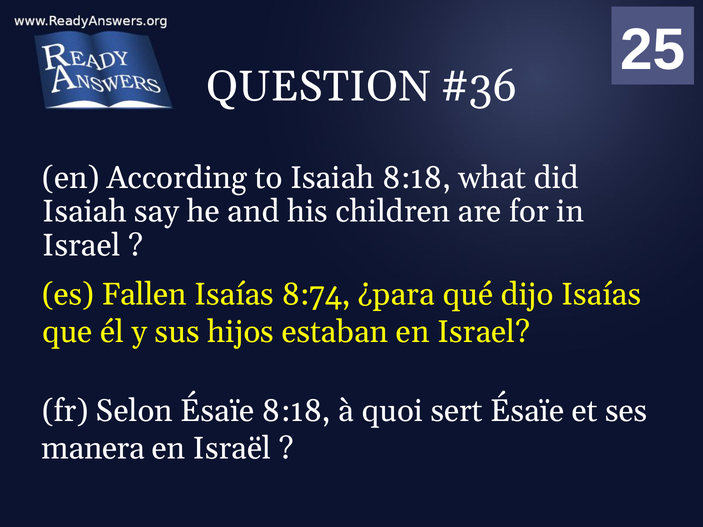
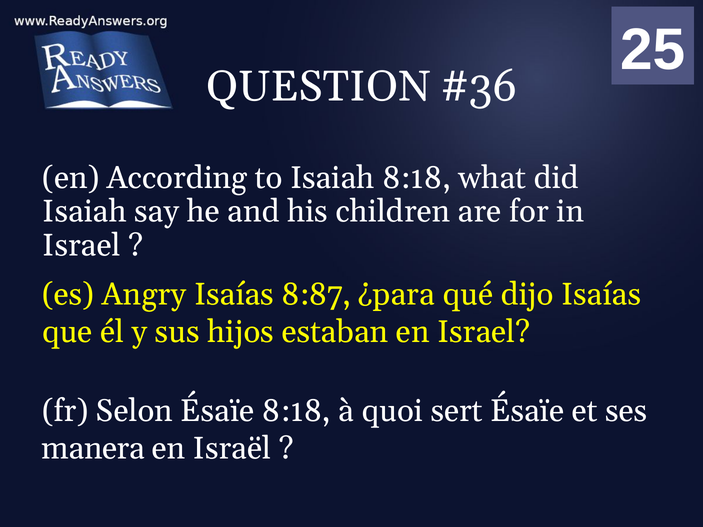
Fallen: Fallen -> Angry (144, 294)
8:74: 8:74 -> 8:87 (316, 294)
